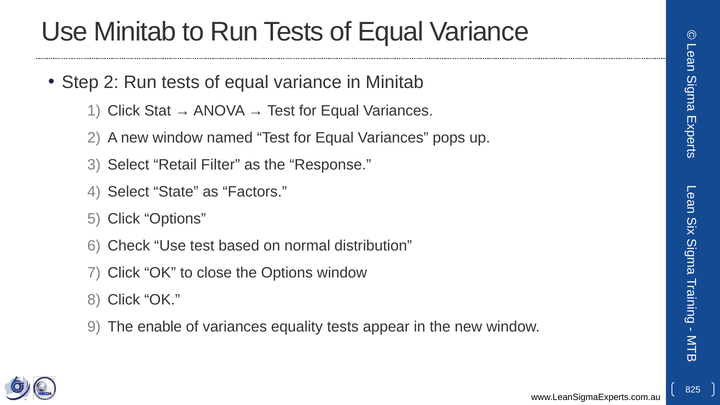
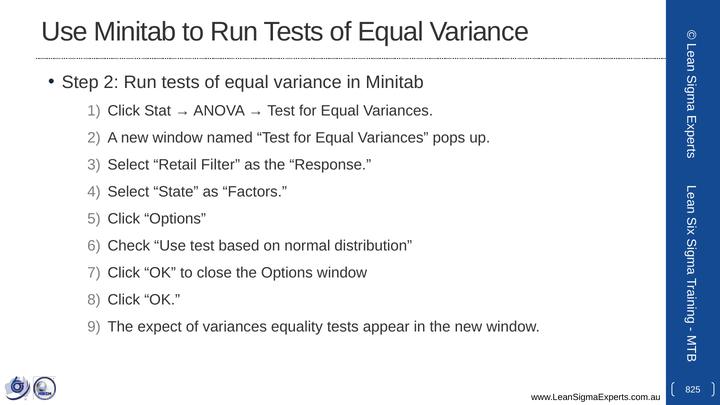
enable: enable -> expect (160, 327)
